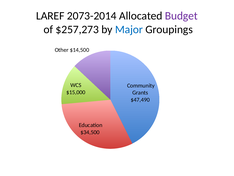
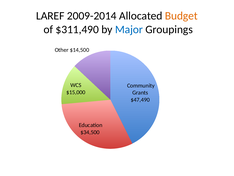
2073-2014: 2073-2014 -> 2009-2014 (92, 16)
Budget colour: purple -> orange (181, 16)
$257,273: $257,273 -> $311,490 (77, 29)
